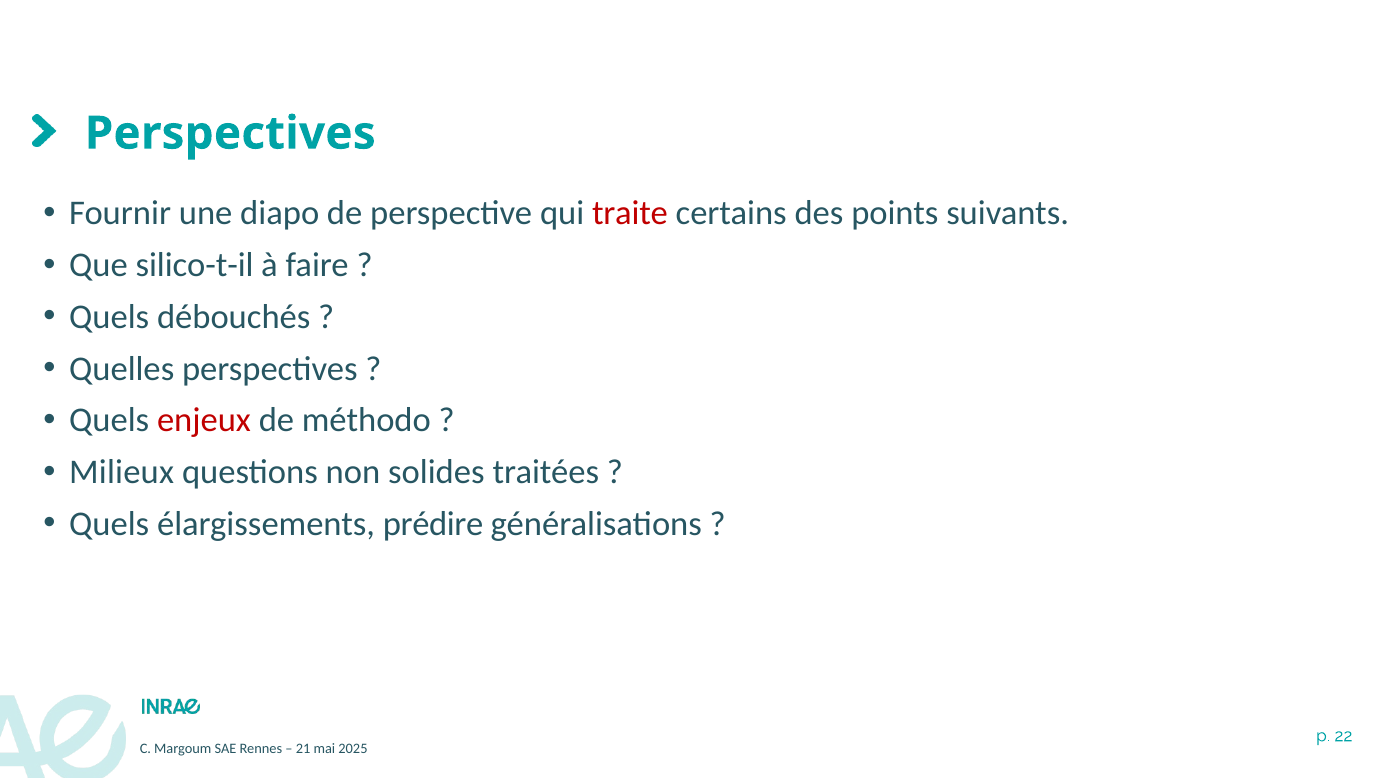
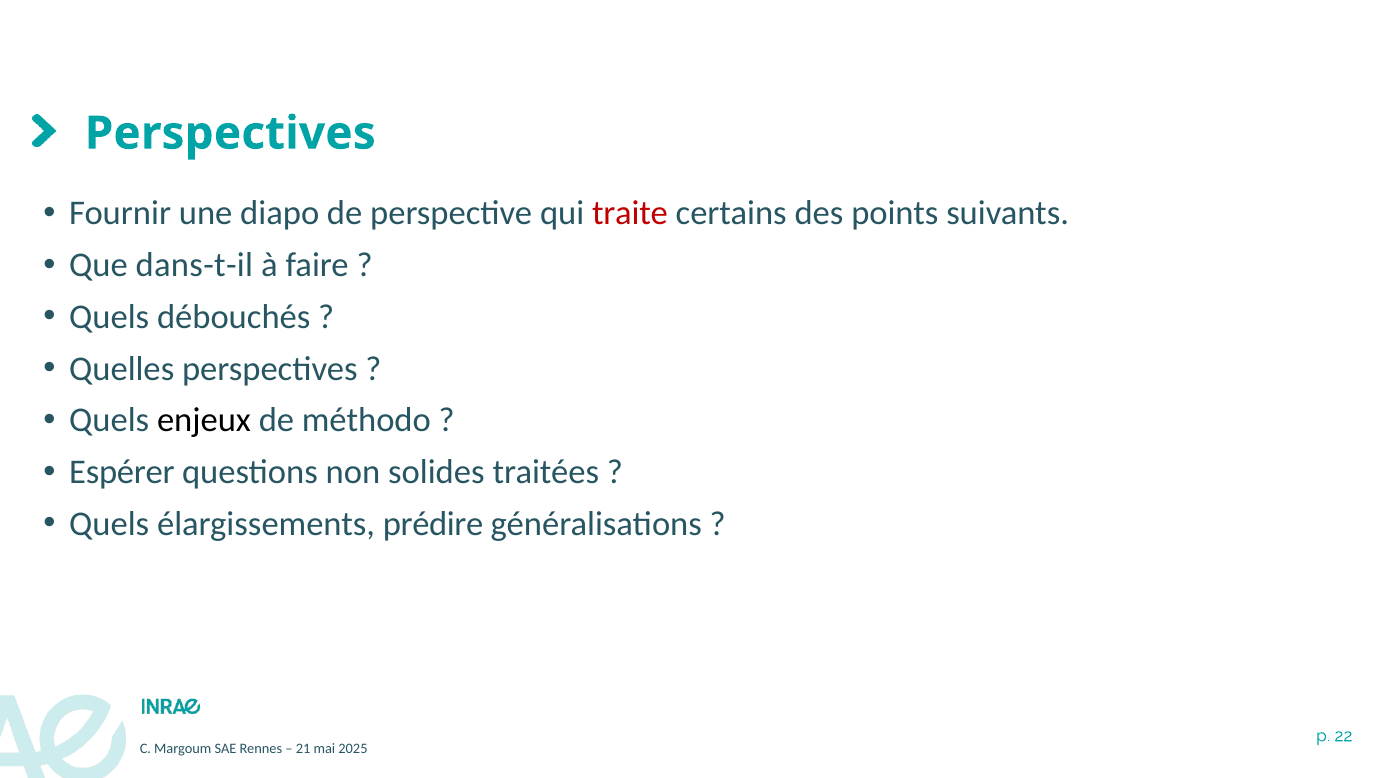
silico-t-il: silico-t-il -> dans-t-il (194, 265)
enjeux colour: red -> black (204, 420)
Milieux: Milieux -> Espérer (122, 472)
